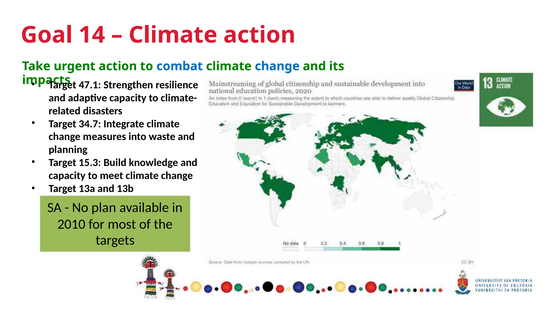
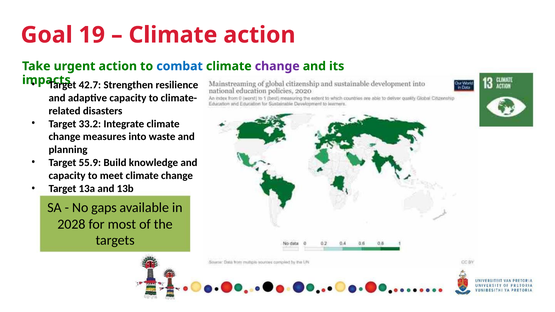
14: 14 -> 19 (92, 35)
change colour: blue -> purple (277, 66)
47.1: 47.1 -> 42.7 (90, 85)
34.7: 34.7 -> 33.2 (90, 124)
15.3: 15.3 -> 55.9 (90, 163)
plan: plan -> gaps (104, 208)
2010: 2010 -> 2028 (71, 224)
